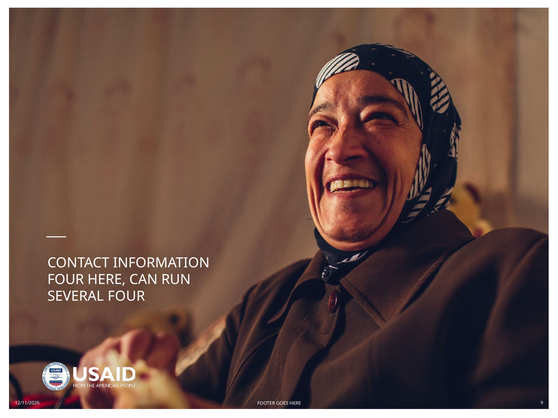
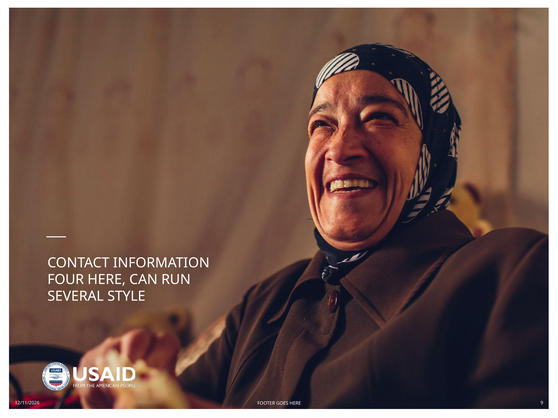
SEVERAL FOUR: FOUR -> STYLE (126, 297)
